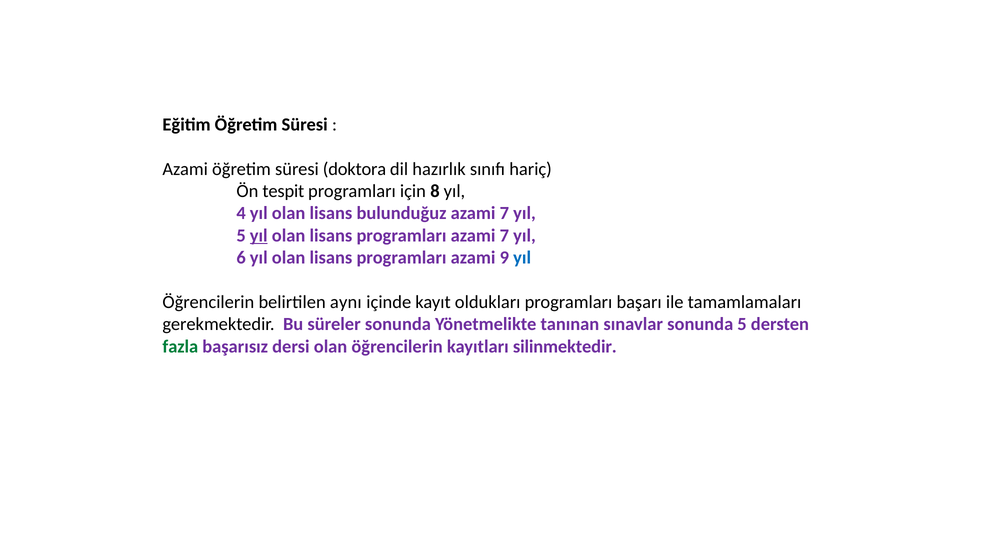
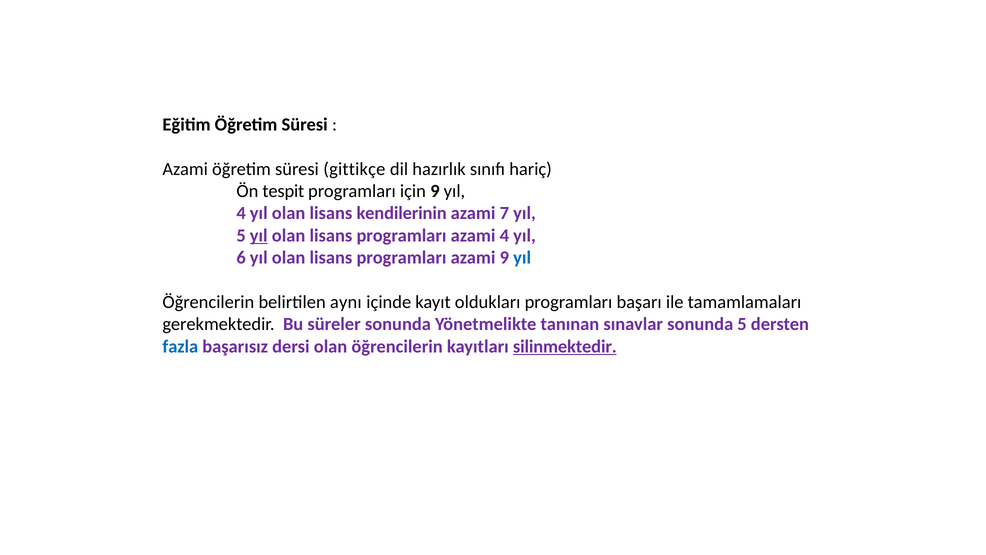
doktora: doktora -> gittikçe (354, 169)
için 8: 8 -> 9 (435, 191)
bulunduğuz: bulunduğuz -> kendilerinin (402, 213)
programları azami 7: 7 -> 4 (504, 235)
fazla colour: green -> blue (180, 346)
silinmektedir underline: none -> present (565, 346)
